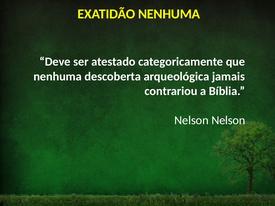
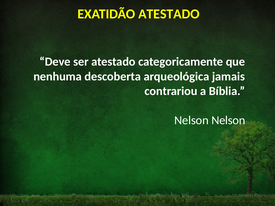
EXATIDÃO NENHUMA: NENHUMA -> ATESTADO (169, 14)
